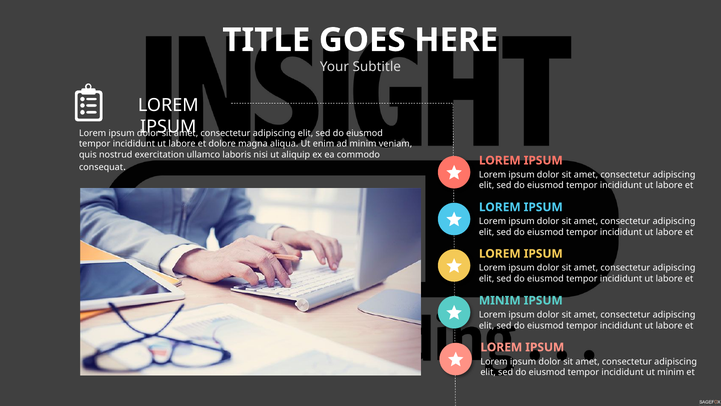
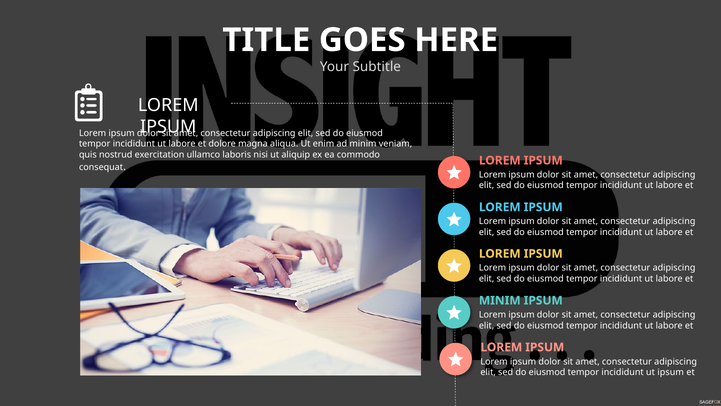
ut minim: minim -> ipsum (671, 372)
